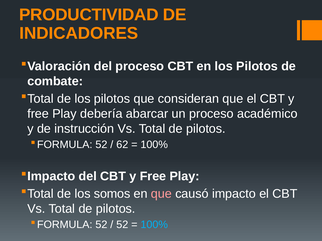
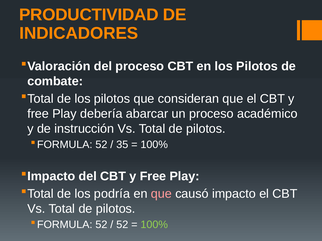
62: 62 -> 35 (122, 145)
somos: somos -> podría (112, 194)
100% colour: light blue -> light green (154, 225)
